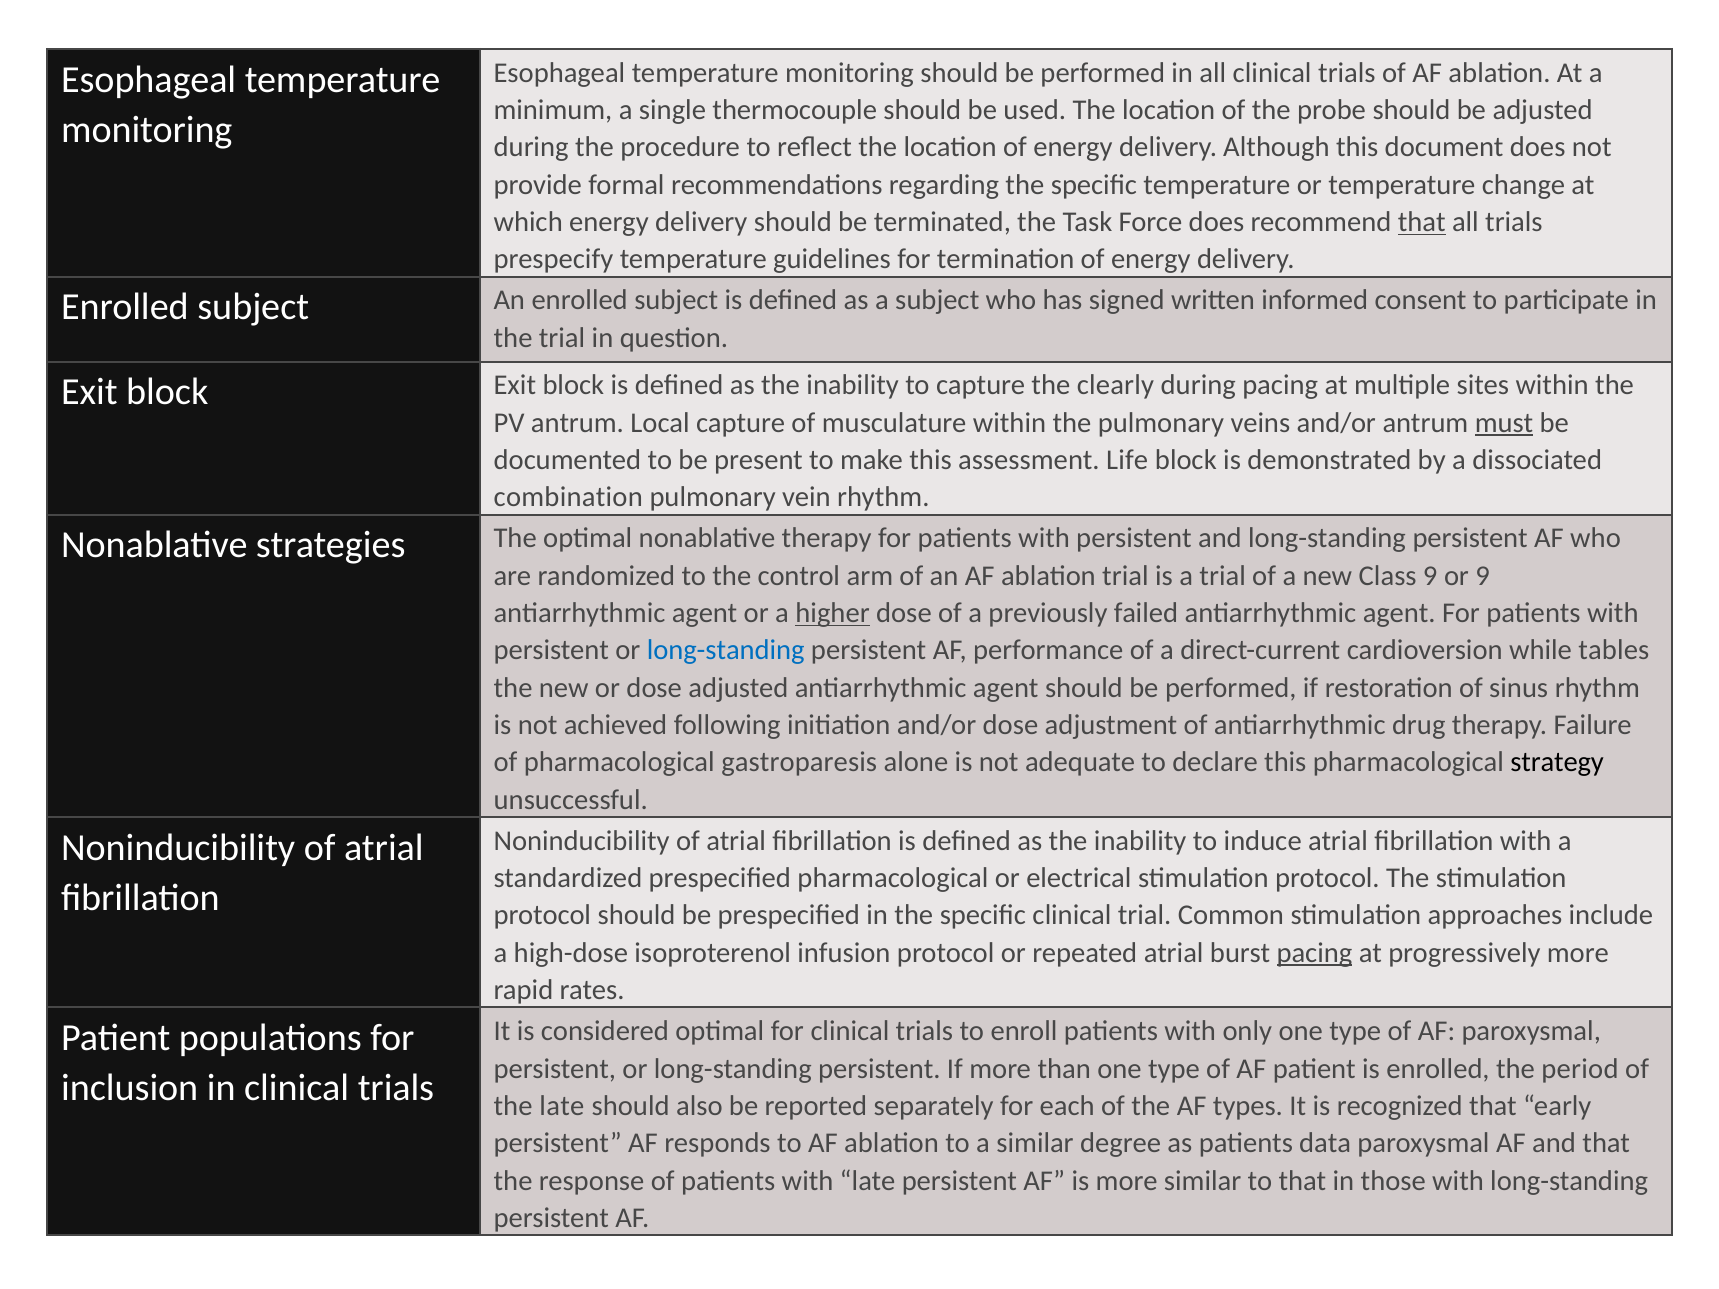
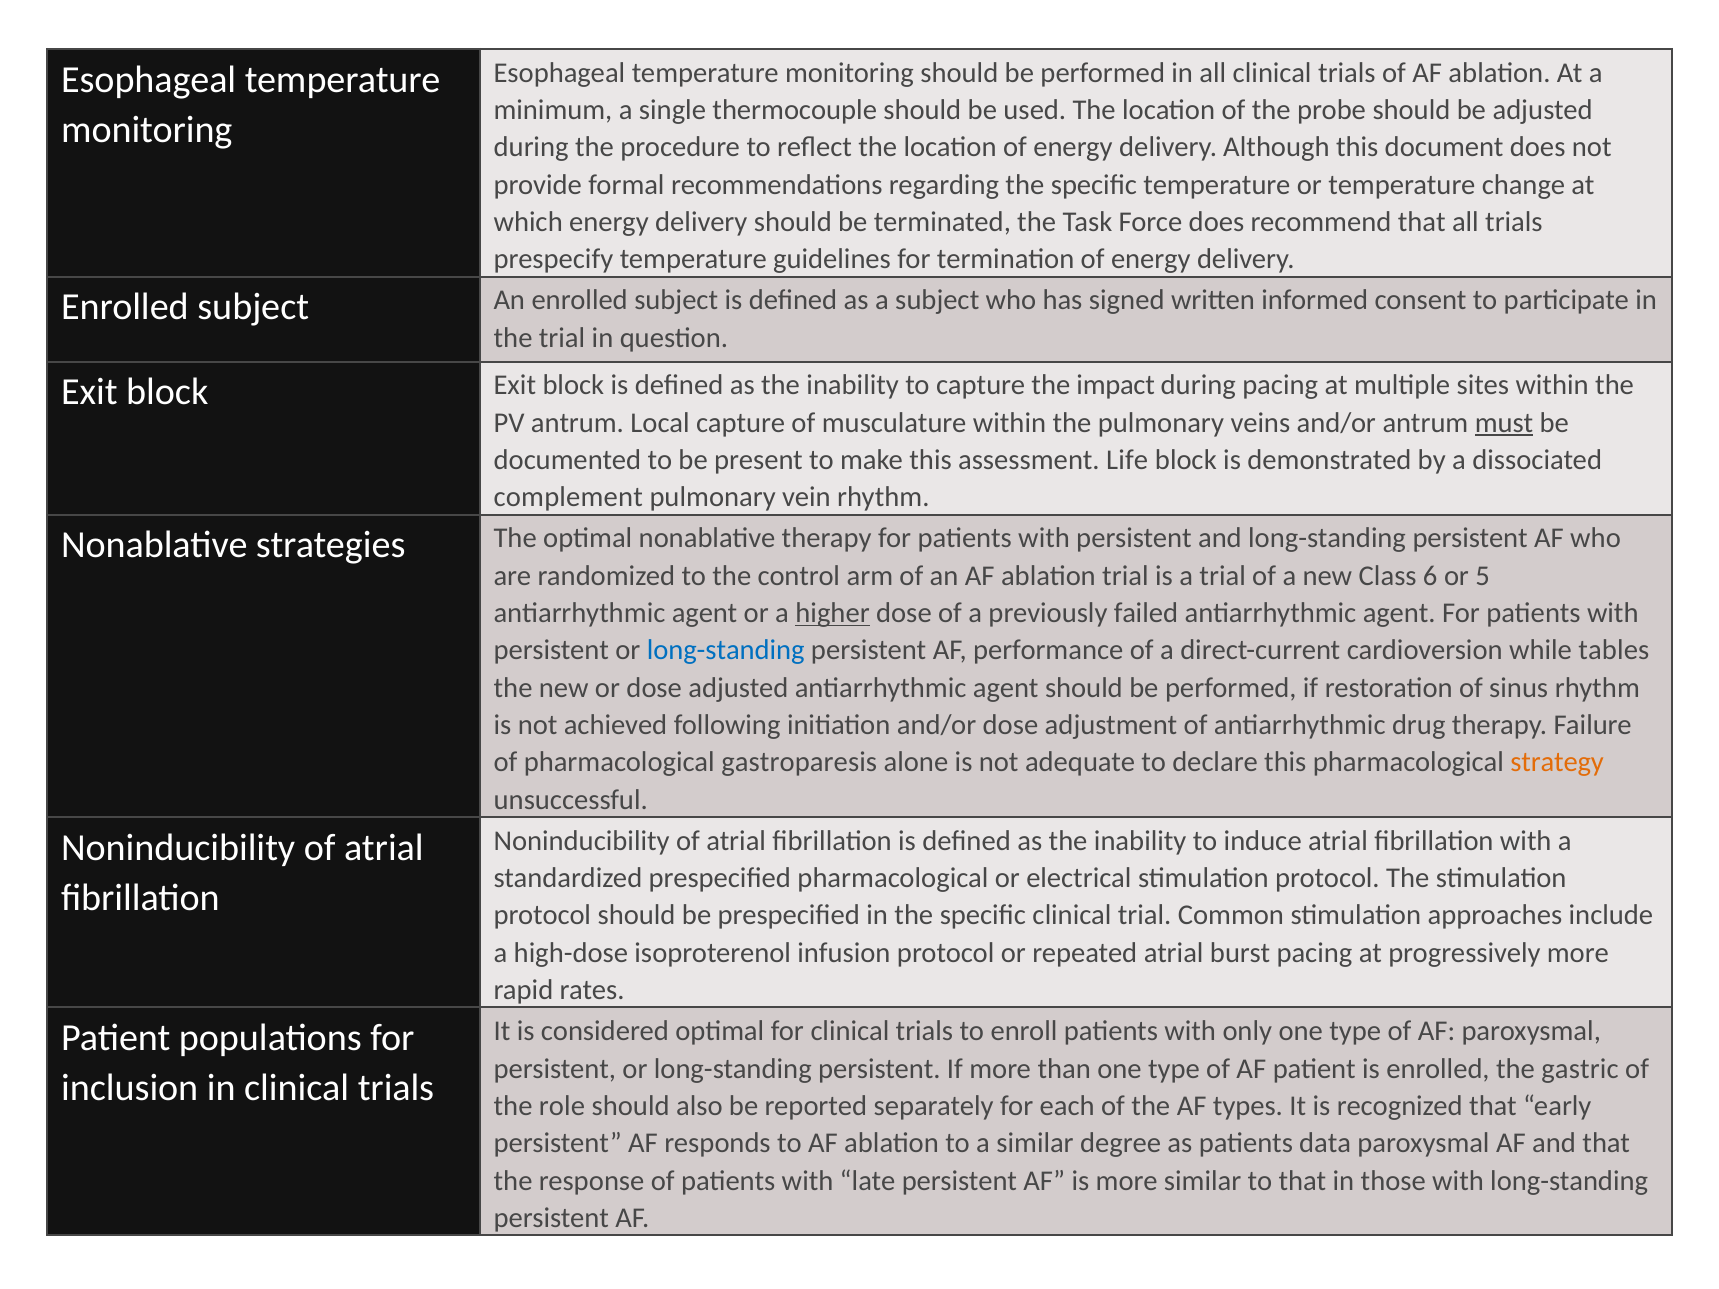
that underline: present -> none (1422, 222)
clearly: clearly -> impact (1116, 385)
combination: combination -> complement (568, 497)
Class 9: 9 -> 6 (1430, 576)
or 9: 9 -> 5 (1483, 576)
strategy colour: black -> orange (1557, 763)
pacing underline: present -> none (1314, 953)
period: period -> gastric (1580, 1069)
the late: late -> role (562, 1106)
